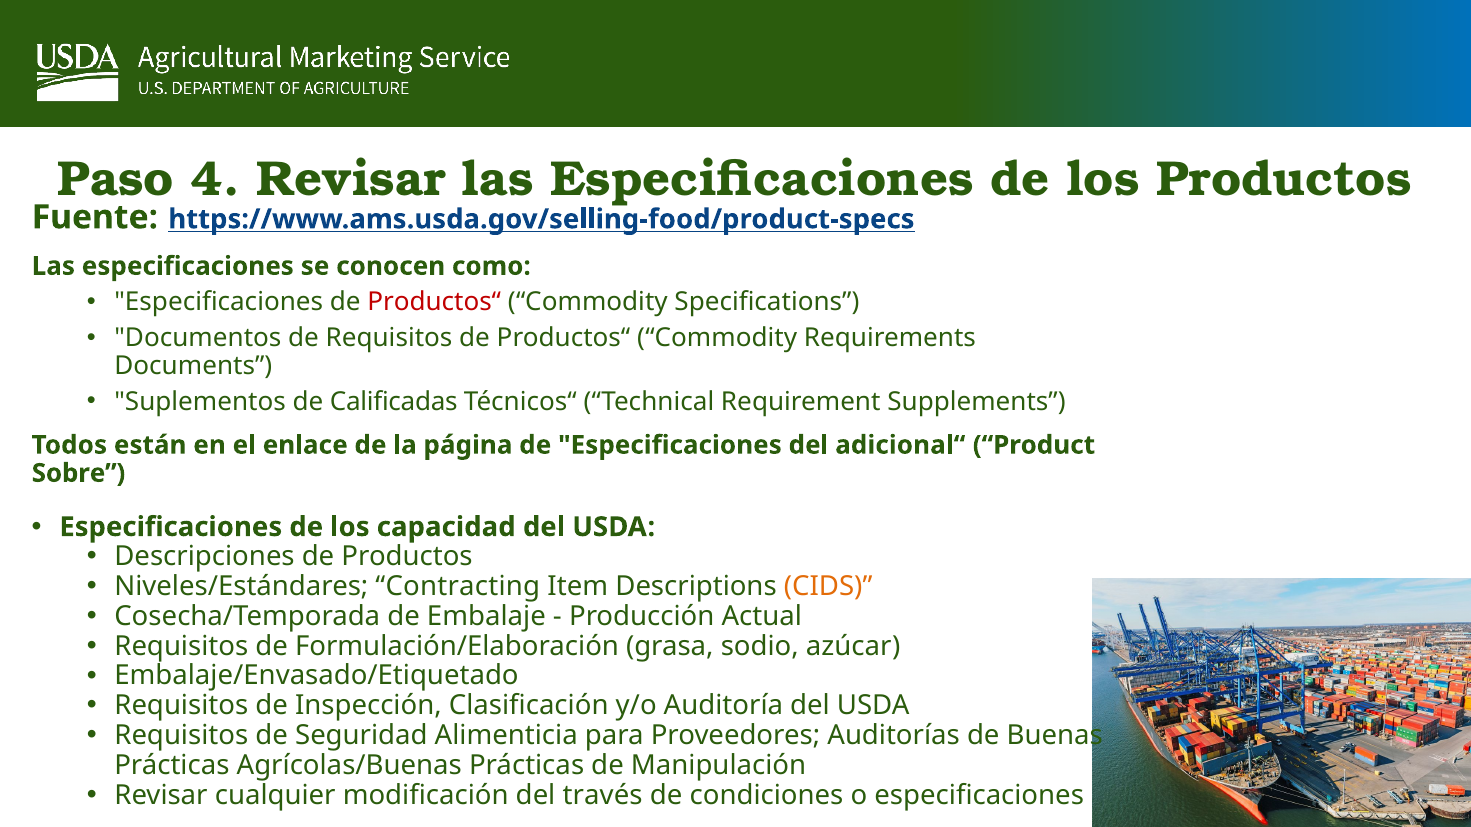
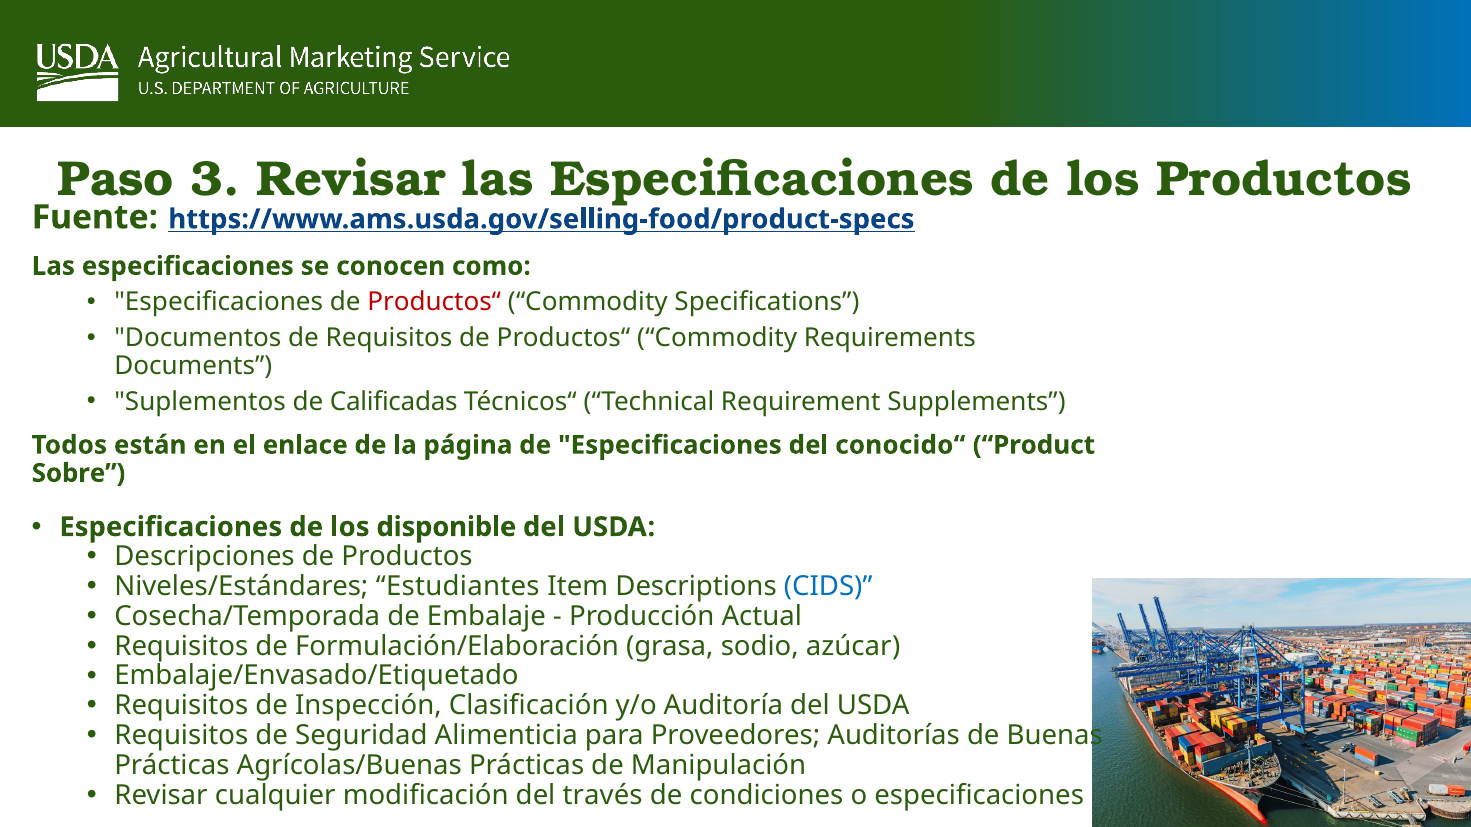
4: 4 -> 3 (215, 179)
adicional“: adicional“ -> conocido“ (900, 445)
capacidad: capacidad -> disponible (446, 527)
Contracting: Contracting -> Estudiantes (458, 587)
CIDS colour: orange -> blue (828, 587)
